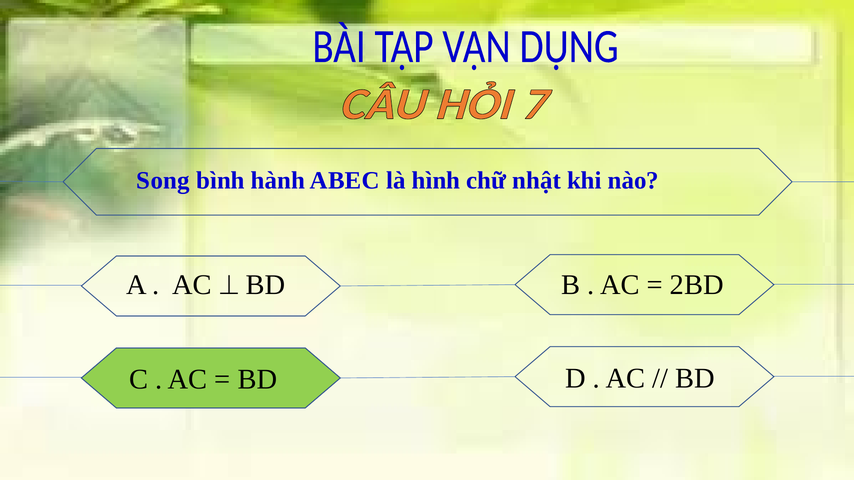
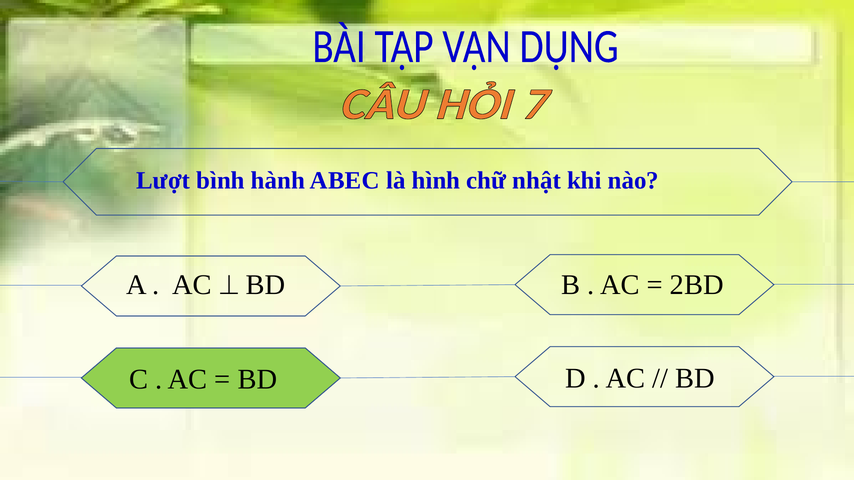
Song: Song -> Lượt (163, 181)
